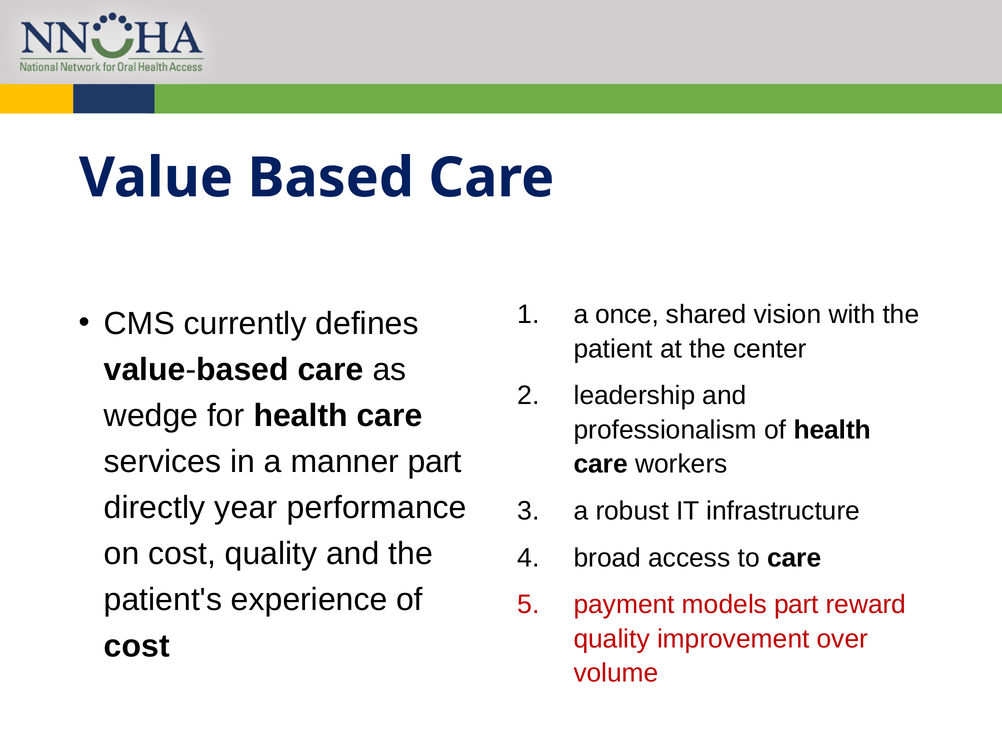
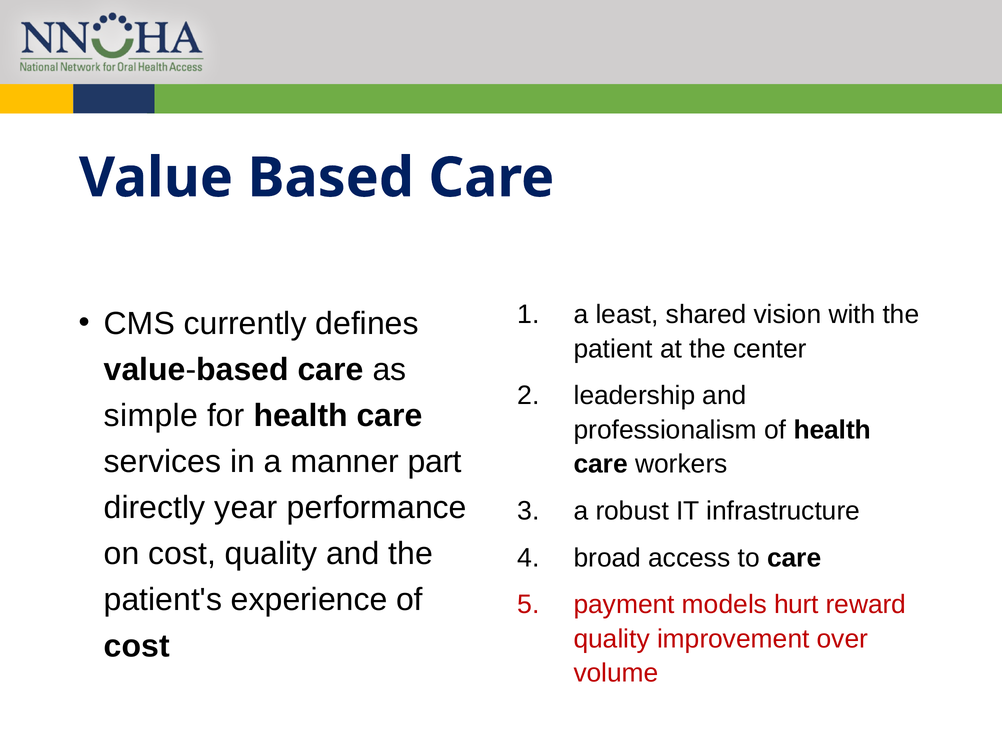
once: once -> least (627, 314)
wedge: wedge -> simple (151, 415)
models part: part -> hurt (796, 604)
